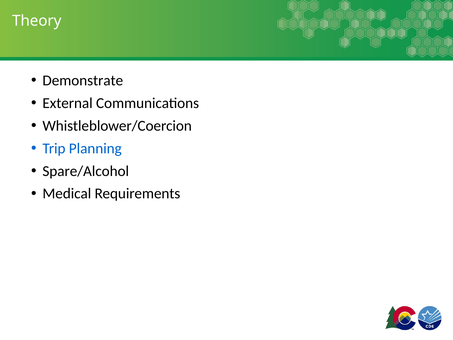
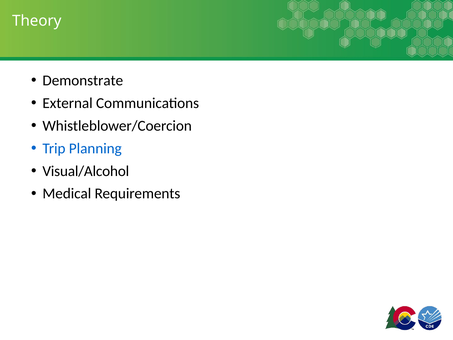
Spare/Alcohol: Spare/Alcohol -> Visual/Alcohol (86, 171)
